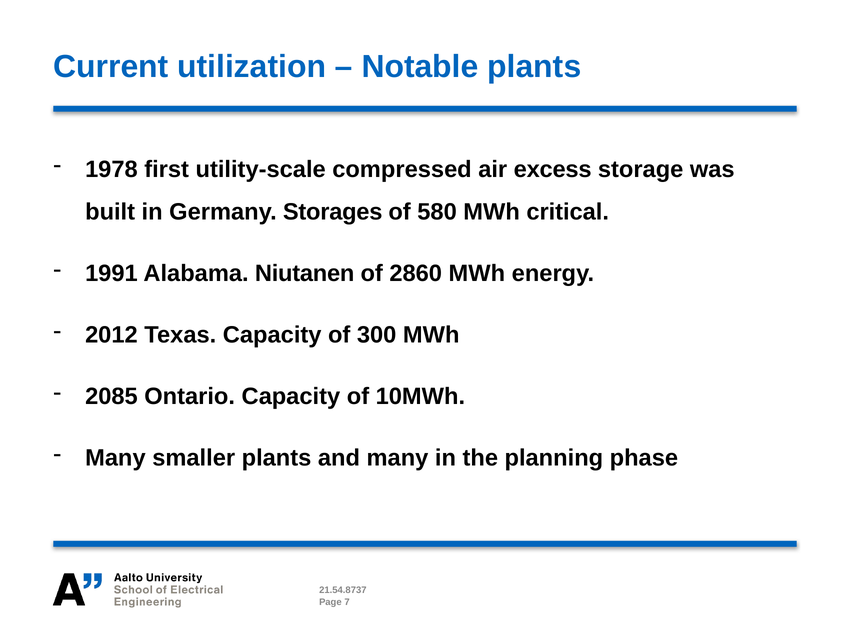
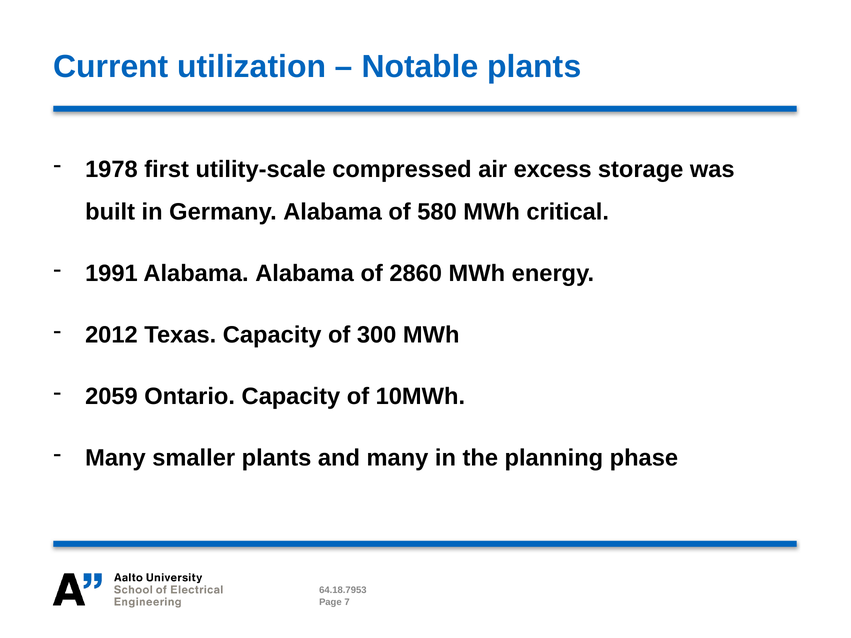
Germany Storages: Storages -> Alabama (333, 212)
Alabama Niutanen: Niutanen -> Alabama (305, 274)
2085: 2085 -> 2059 (111, 397)
21.54.8737: 21.54.8737 -> 64.18.7953 (343, 590)
